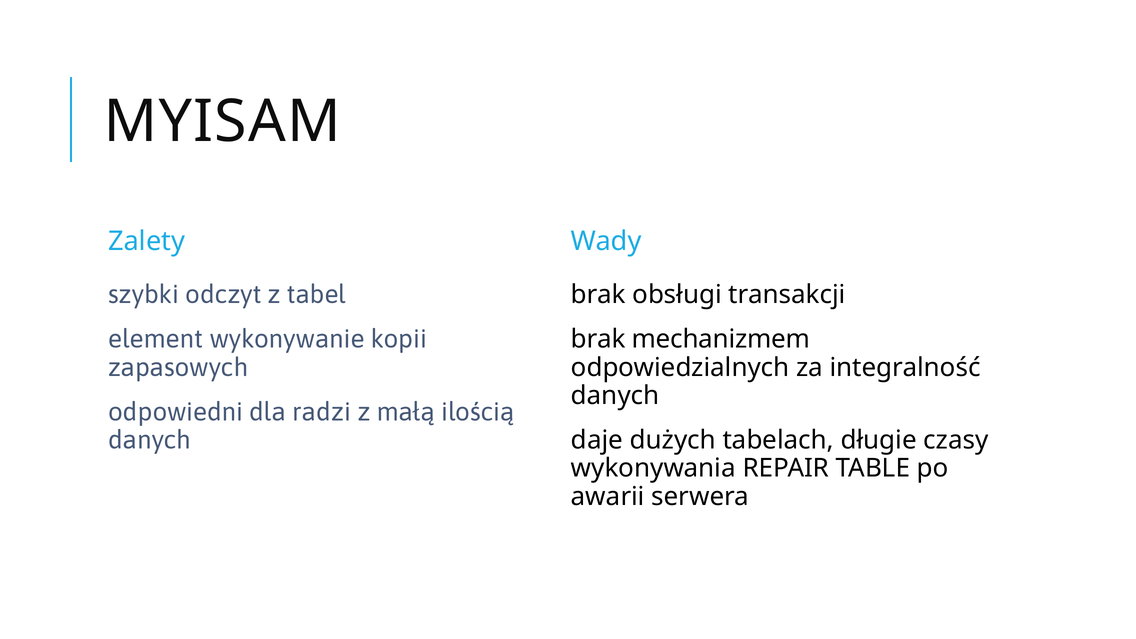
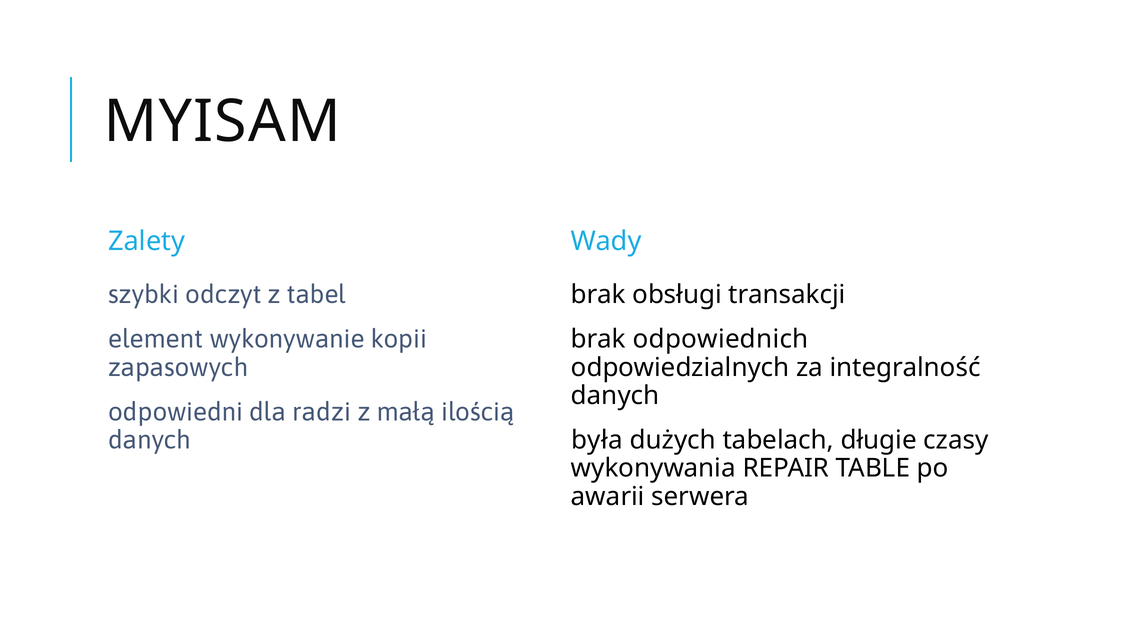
mechanizmem: mechanizmem -> odpowiednich (721, 339)
daje: daje -> była (597, 440)
